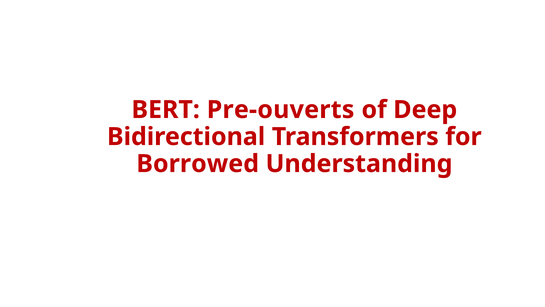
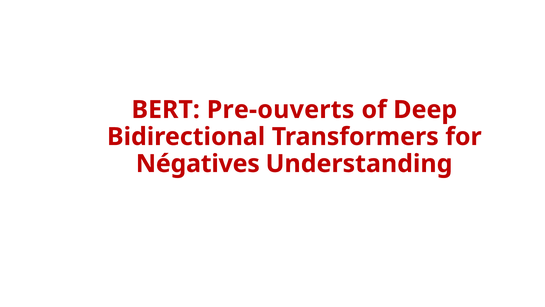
Borrowed: Borrowed -> Négatives (198, 164)
